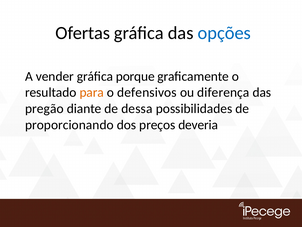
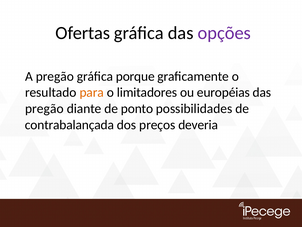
opções colour: blue -> purple (224, 33)
A vender: vender -> pregão (55, 76)
defensivos: defensivos -> limitadores (147, 92)
diferença: diferença -> européias (223, 92)
dessa: dessa -> ponto (137, 108)
proporcionando: proporcionando -> contrabalançada (69, 125)
